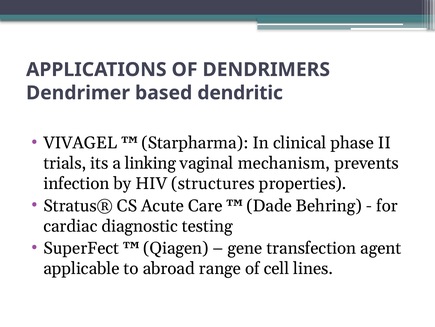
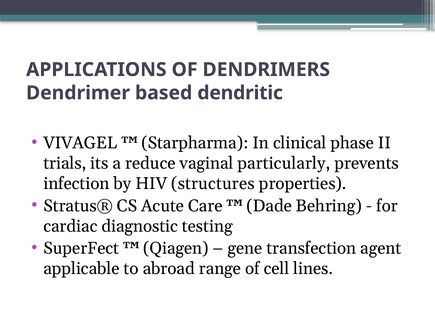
linking: linking -> reduce (150, 163)
mechanism: mechanism -> particularly (284, 163)
